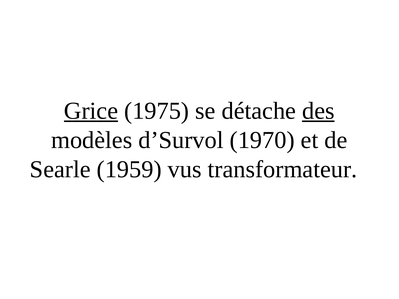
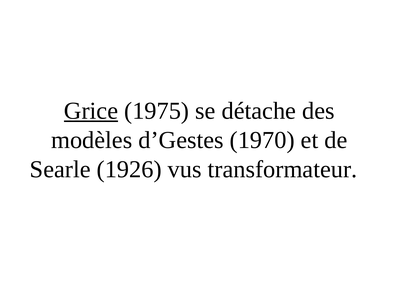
des underline: present -> none (318, 111)
d’Survol: d’Survol -> d’Gestes (181, 140)
1959: 1959 -> 1926 (129, 169)
